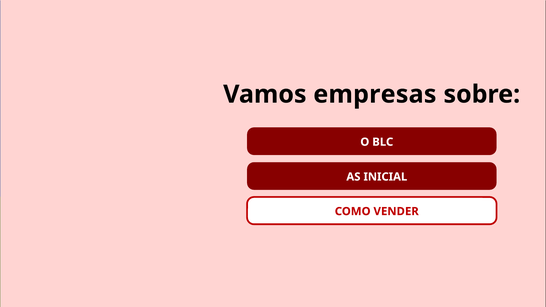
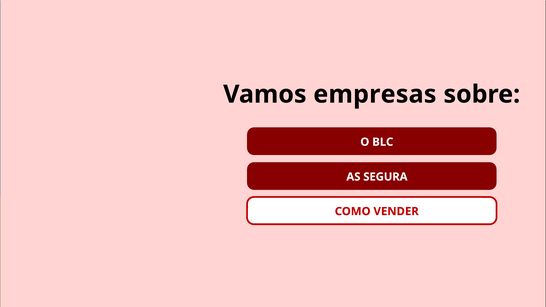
INICIAL: INICIAL -> SEGURA (385, 177)
